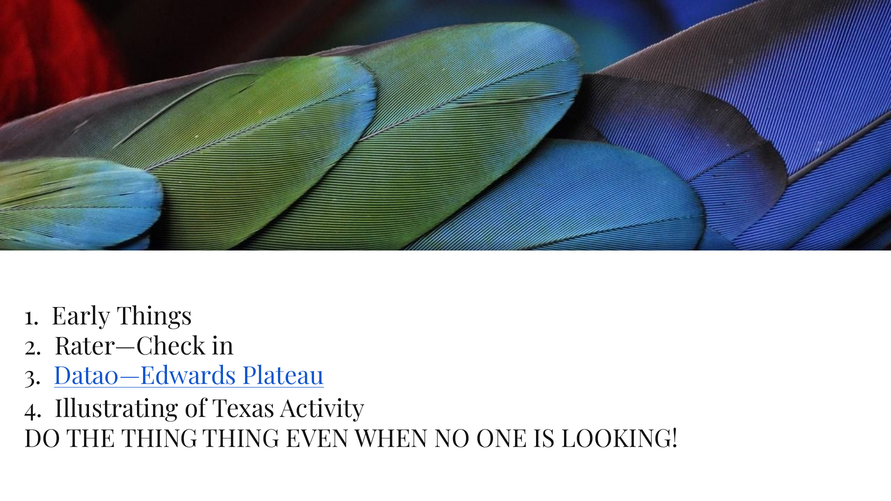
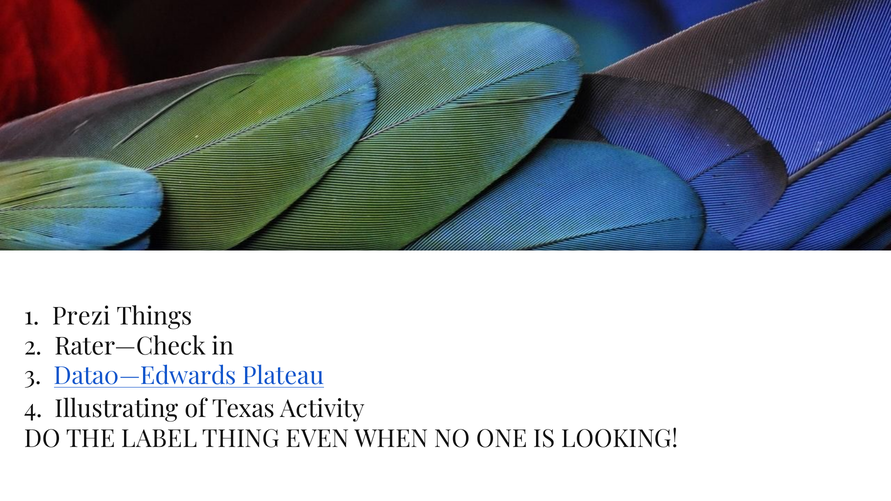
Early: Early -> Prezi (81, 317)
THE THING: THING -> LABEL (159, 439)
